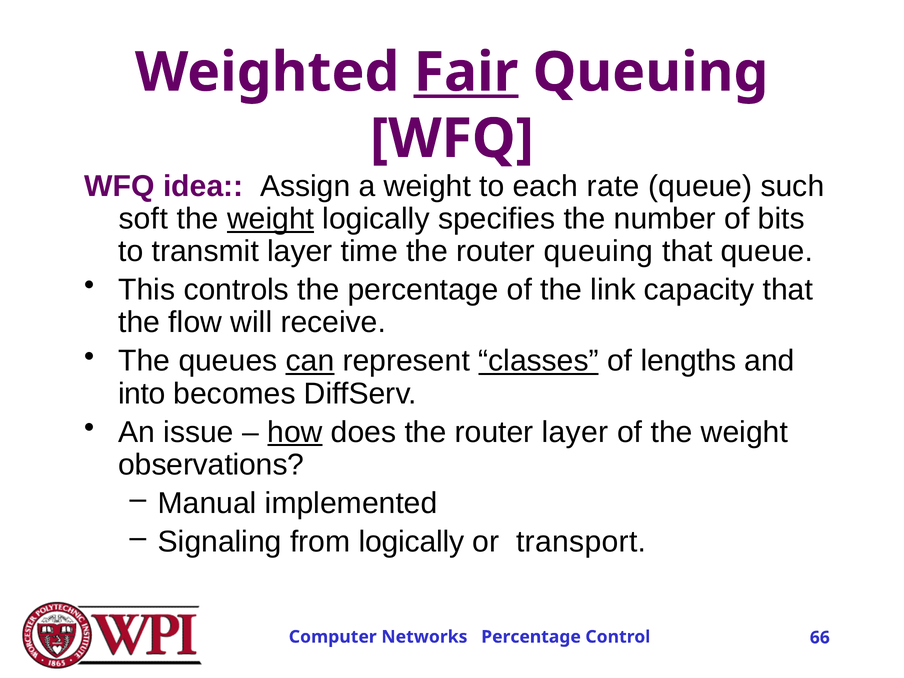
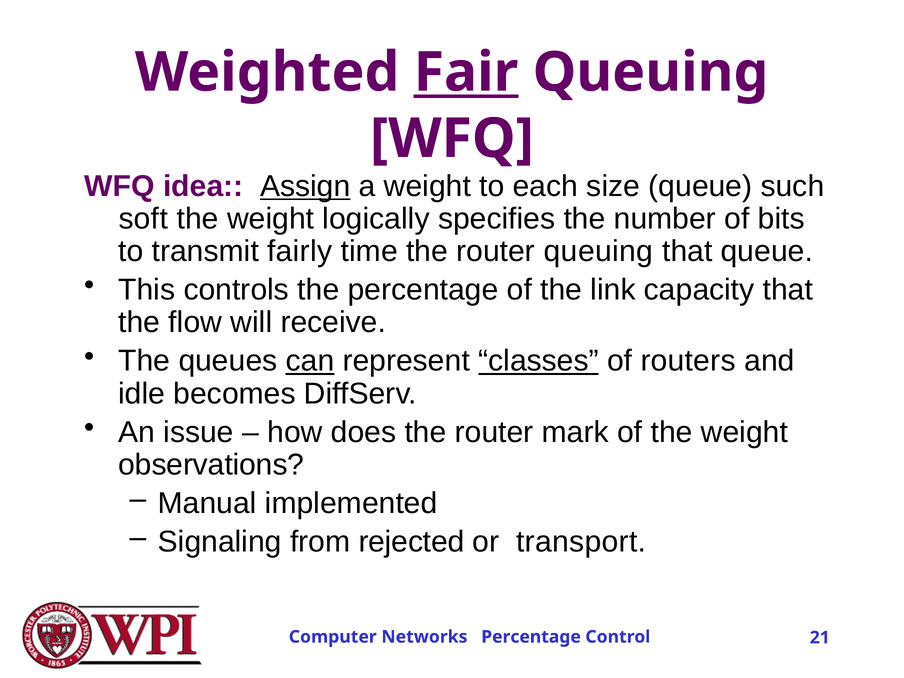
Assign underline: none -> present (305, 186)
rate: rate -> size (613, 186)
weight underline: present -> none (271, 219)
transmit layer: layer -> fairly (300, 251)
lengths: lengths -> routers (688, 361)
into: into -> idle (142, 394)
how underline: present -> none (295, 432)
router layer: layer -> mark (575, 432)
from logically: logically -> rejected (411, 542)
66: 66 -> 21 (820, 638)
